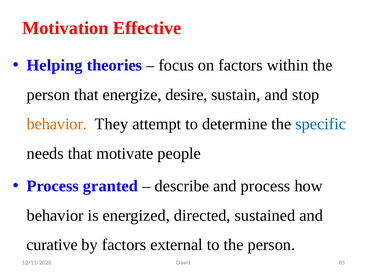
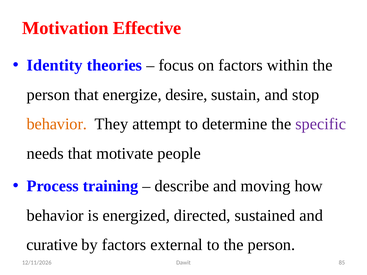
Helping: Helping -> Identity (55, 65)
specific colour: blue -> purple (321, 124)
granted: granted -> training (111, 186)
and process: process -> moving (266, 186)
